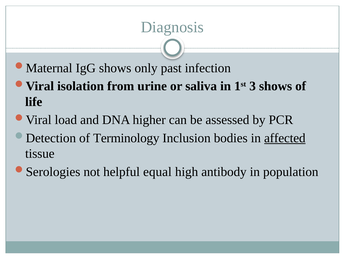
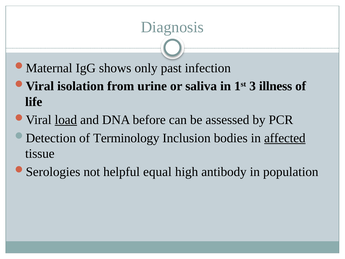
3 shows: shows -> illness (276, 86)
load underline: none -> present (66, 120)
higher: higher -> before (149, 120)
